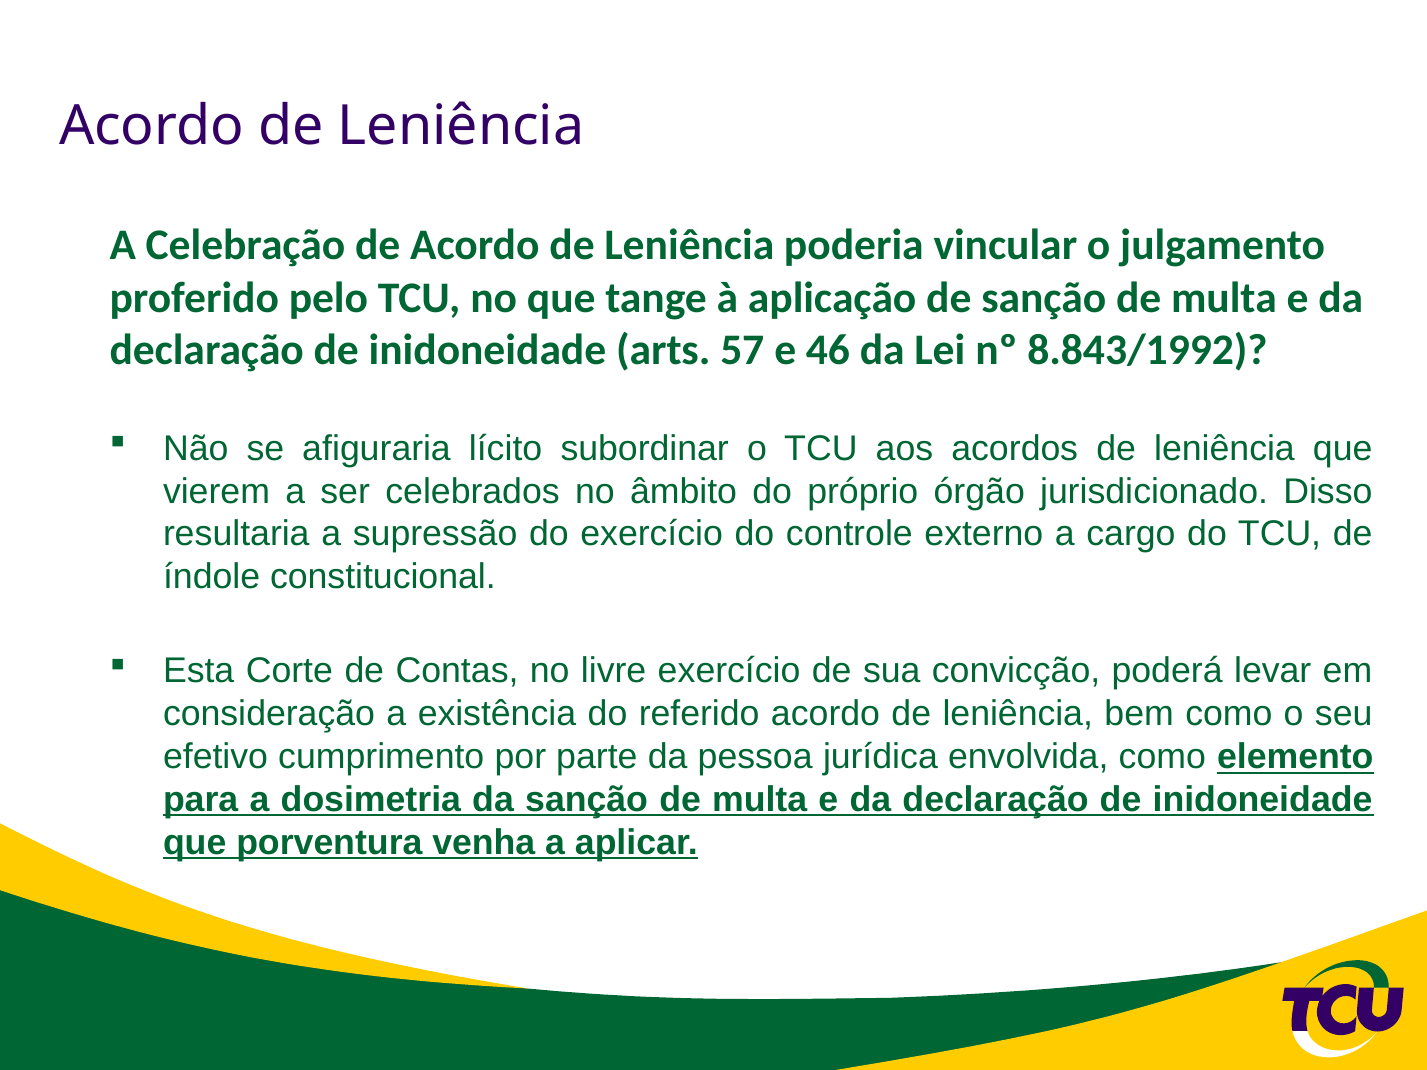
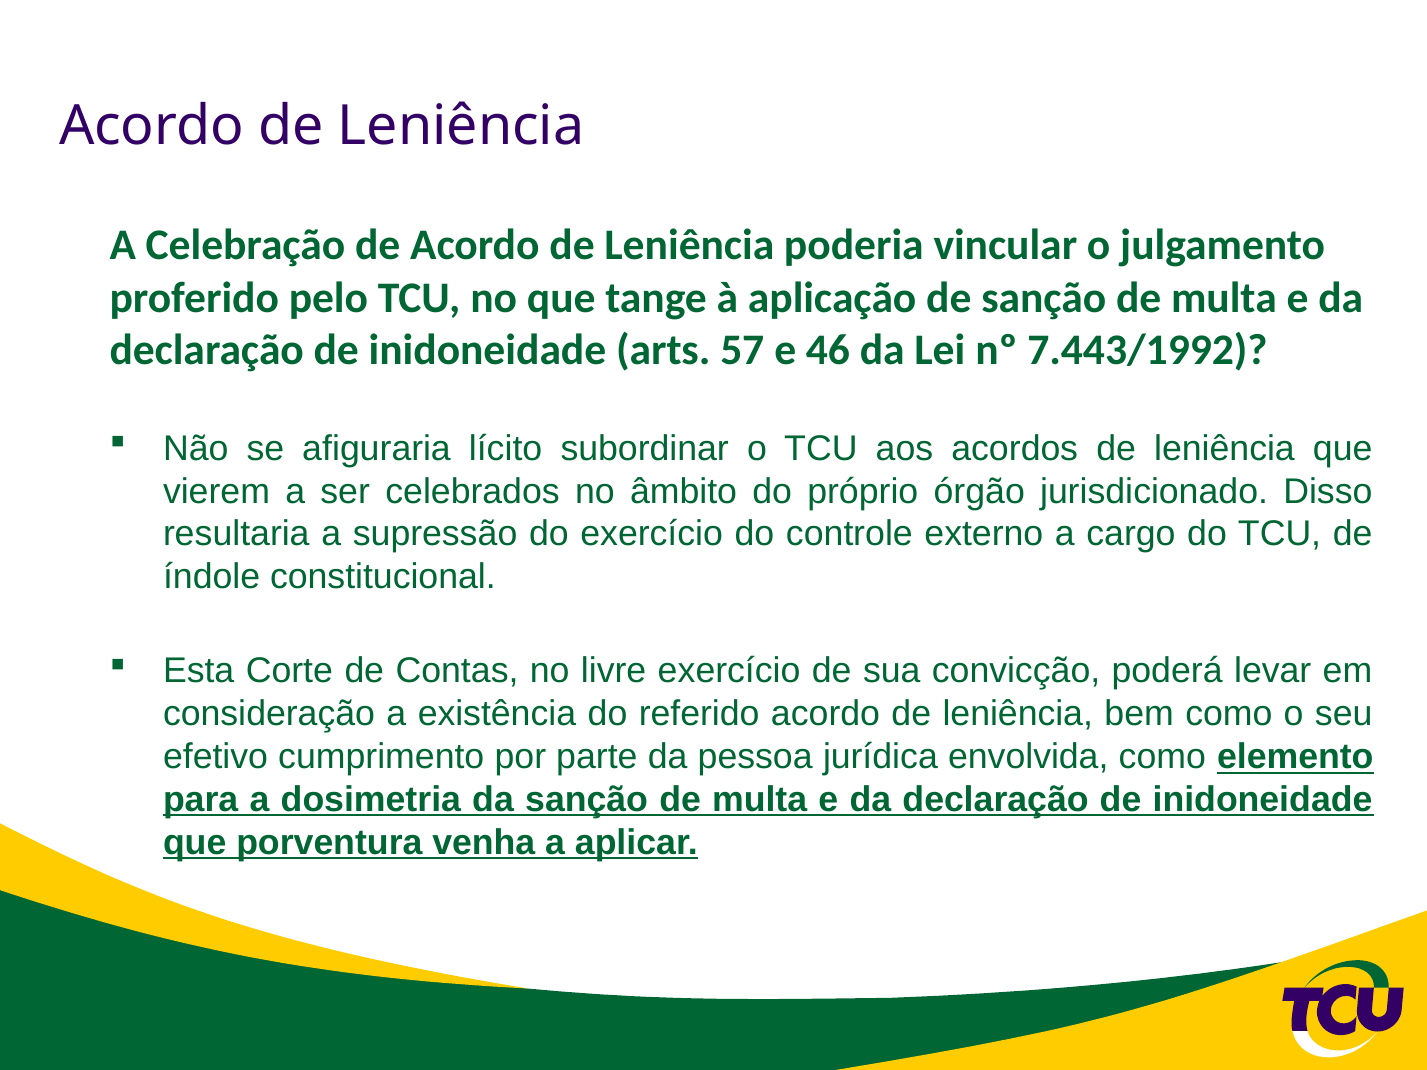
8.843/1992: 8.843/1992 -> 7.443/1992 (1147, 350)
